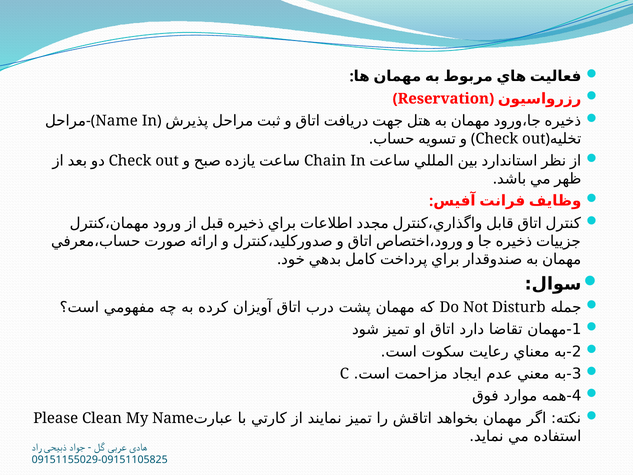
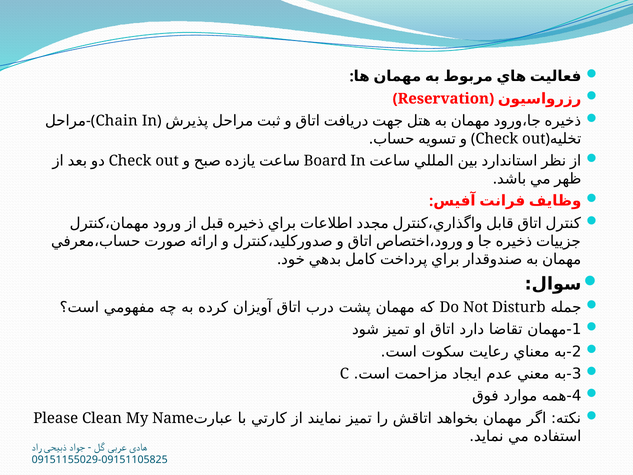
Name: Name -> Chain (117, 121)
Chain: Chain -> Board (325, 161)
